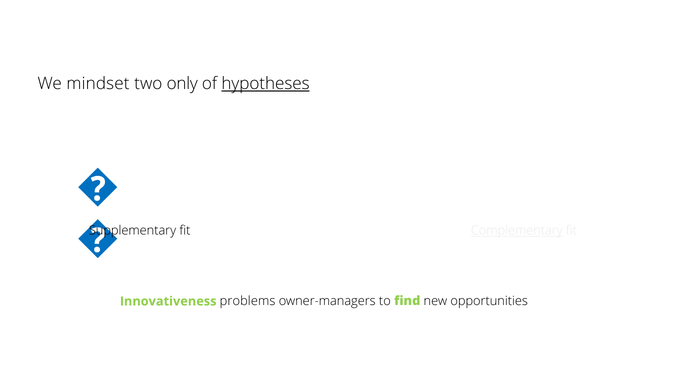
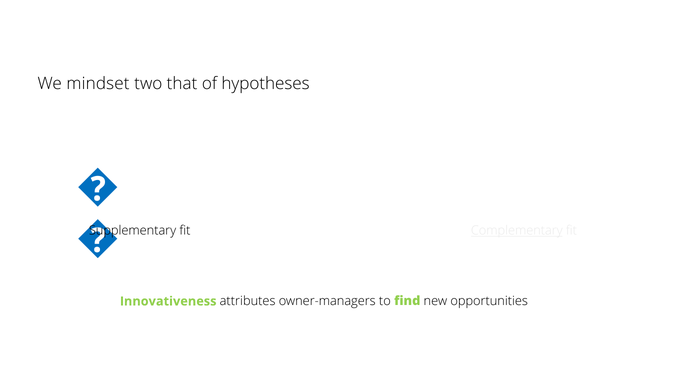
only: only -> that (182, 84)
hypotheses underline: present -> none (266, 84)
problems: problems -> attributes (248, 301)
